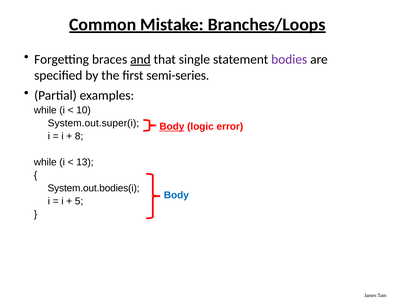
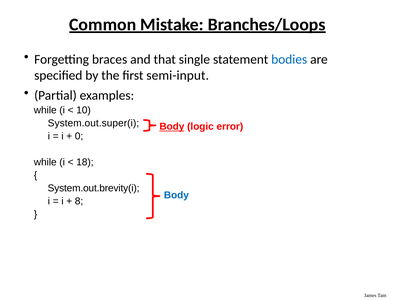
and underline: present -> none (140, 59)
bodies colour: purple -> blue (289, 59)
semi-series: semi-series -> semi-input (178, 75)
8: 8 -> 0 (79, 136)
13: 13 -> 18 (85, 162)
System.out.bodies(i: System.out.bodies(i -> System.out.brevity(i (94, 188)
5: 5 -> 8 (79, 201)
